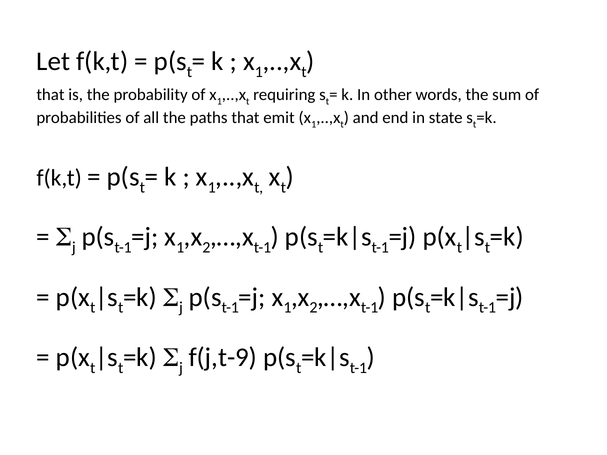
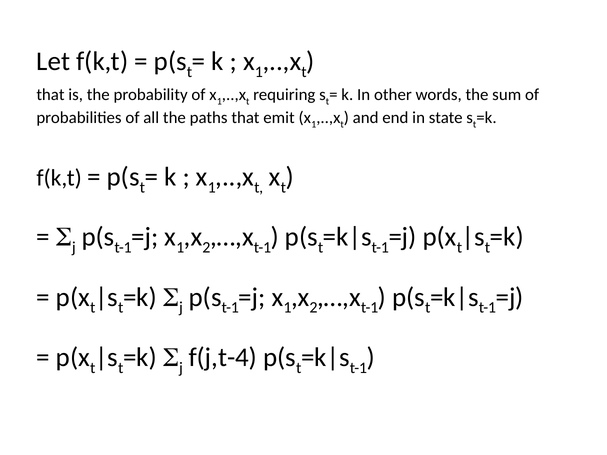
f(j,t-9: f(j,t-9 -> f(j,t-4 (223, 358)
